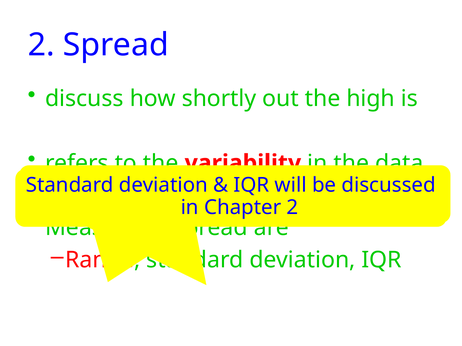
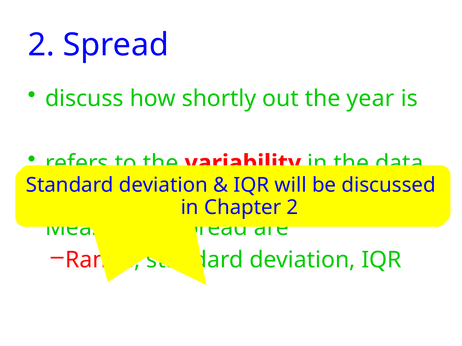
high: high -> year (370, 99)
